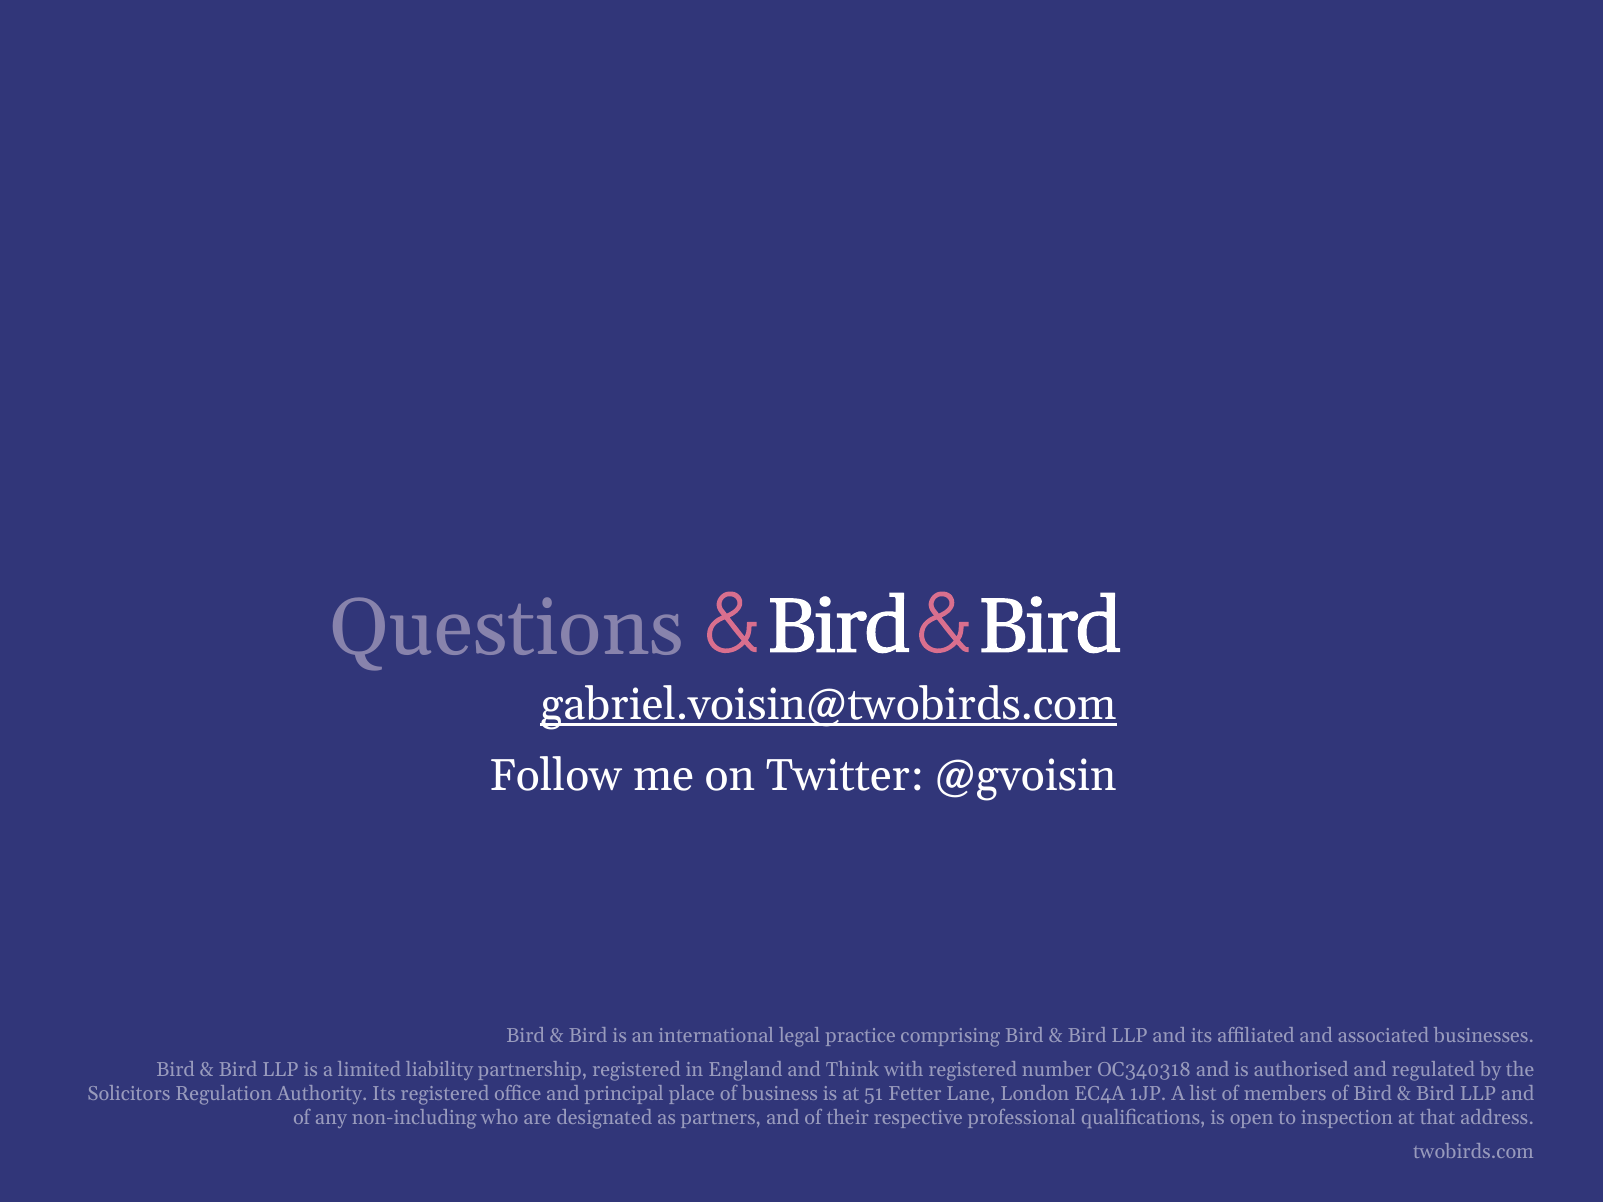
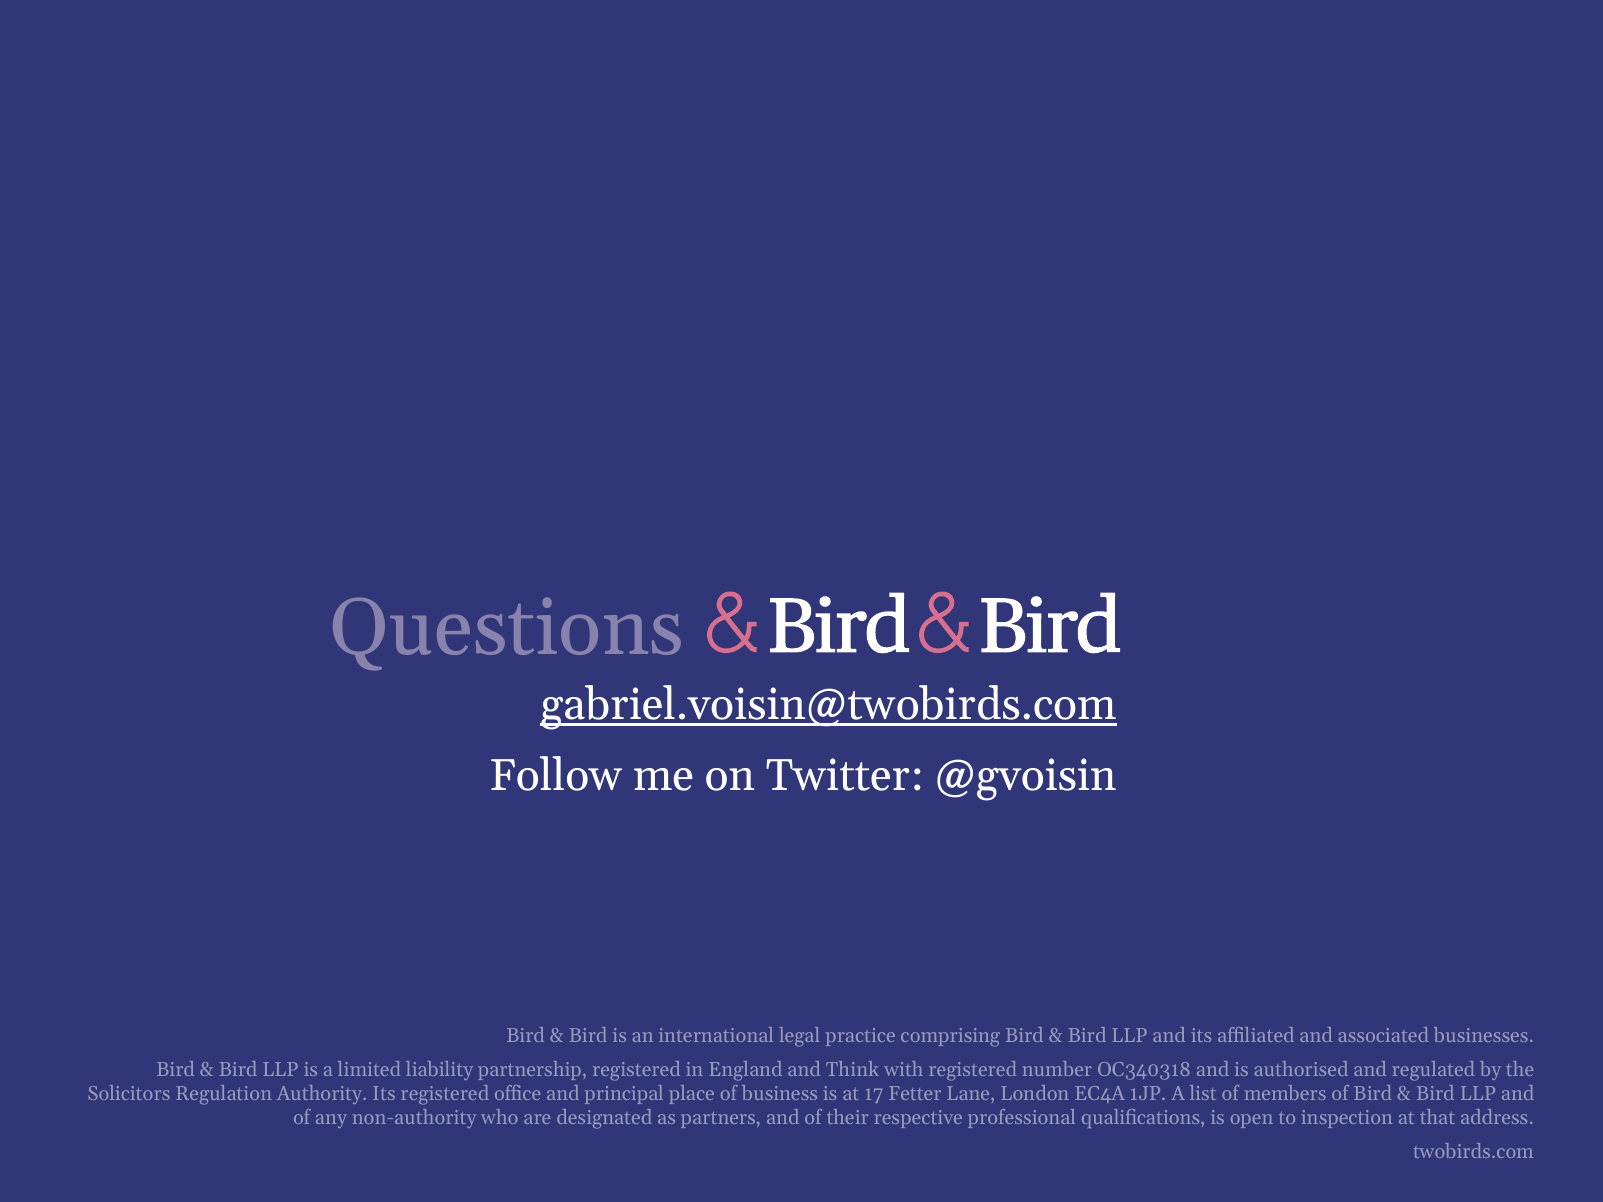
51: 51 -> 17 (874, 1094)
non-including: non-including -> non-authority (414, 1118)
